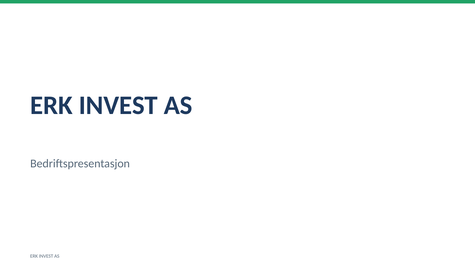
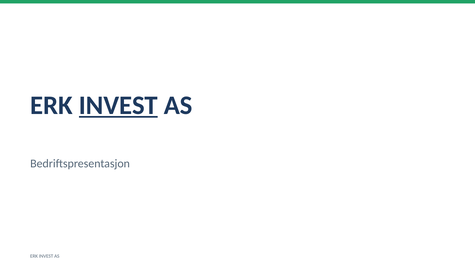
INVEST underline: none -> present (118, 105)
